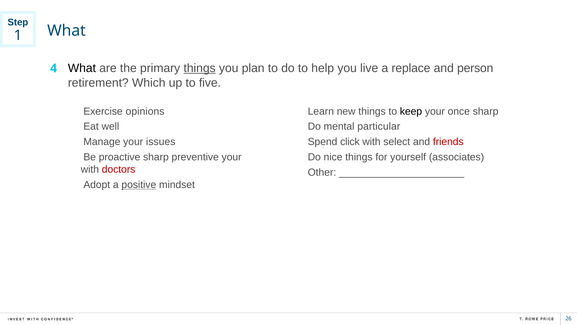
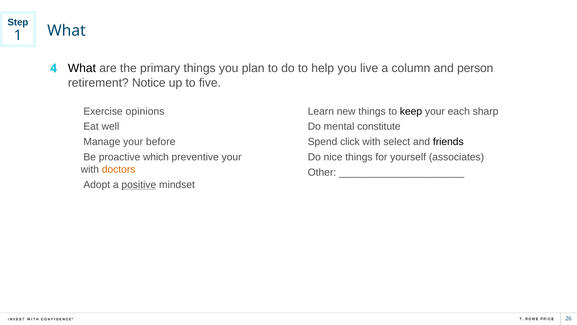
things underline: present -> none (200, 68)
replace: replace -> column (411, 68)
Which: Which -> Notice (149, 83)
once: once -> each (459, 111)
particular: particular -> constitute (379, 126)
issues: issues -> before (161, 142)
friends colour: red -> black (448, 142)
proactive sharp: sharp -> which (156, 157)
doctors colour: red -> orange (119, 169)
